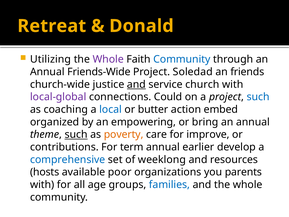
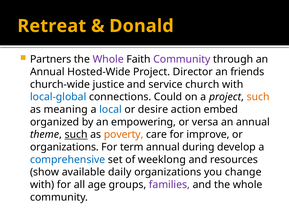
Utilizing: Utilizing -> Partners (51, 59)
Community colour: blue -> purple (182, 59)
Friends-Wide: Friends-Wide -> Hosted-Wide (99, 72)
Soledad: Soledad -> Director (193, 72)
and underline: present -> none (136, 84)
local-global colour: purple -> blue (58, 97)
such colour: blue -> orange (258, 97)
coaching: coaching -> meaning (66, 109)
butter: butter -> desire (153, 109)
bring: bring -> versa (205, 122)
contributions: contributions -> organizations (64, 147)
earlier: earlier -> during (198, 147)
hosts: hosts -> show (45, 172)
poor: poor -> daily (120, 172)
parents: parents -> change (243, 172)
families colour: blue -> purple (169, 184)
